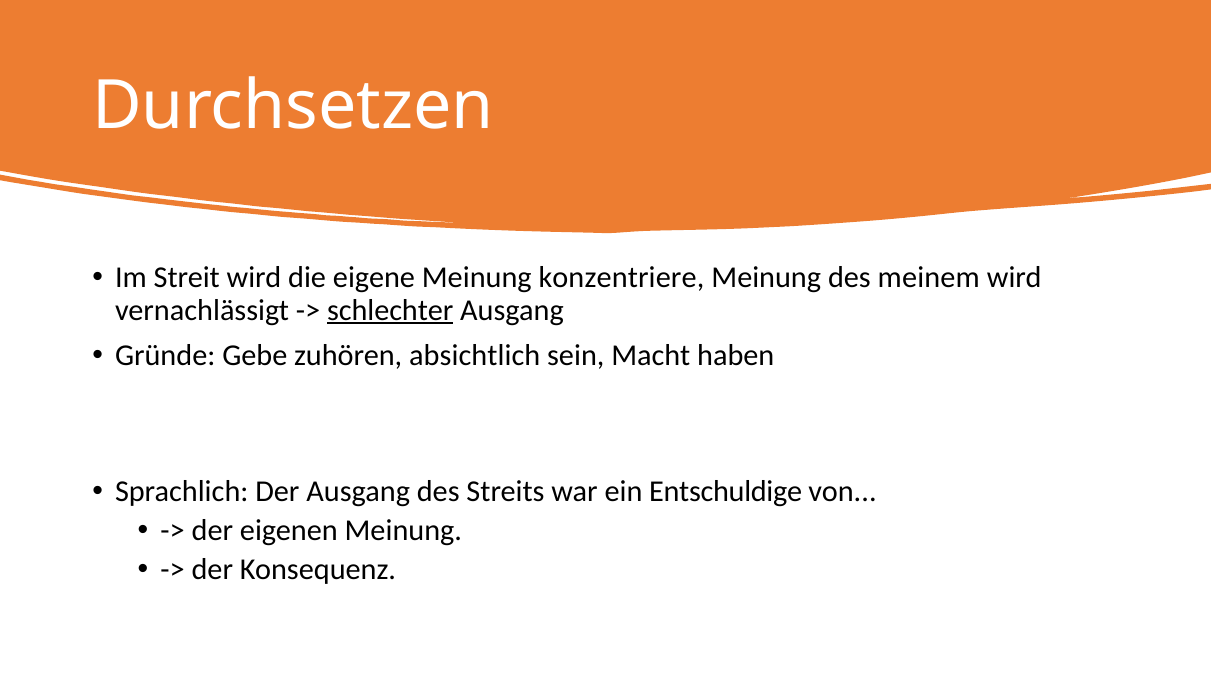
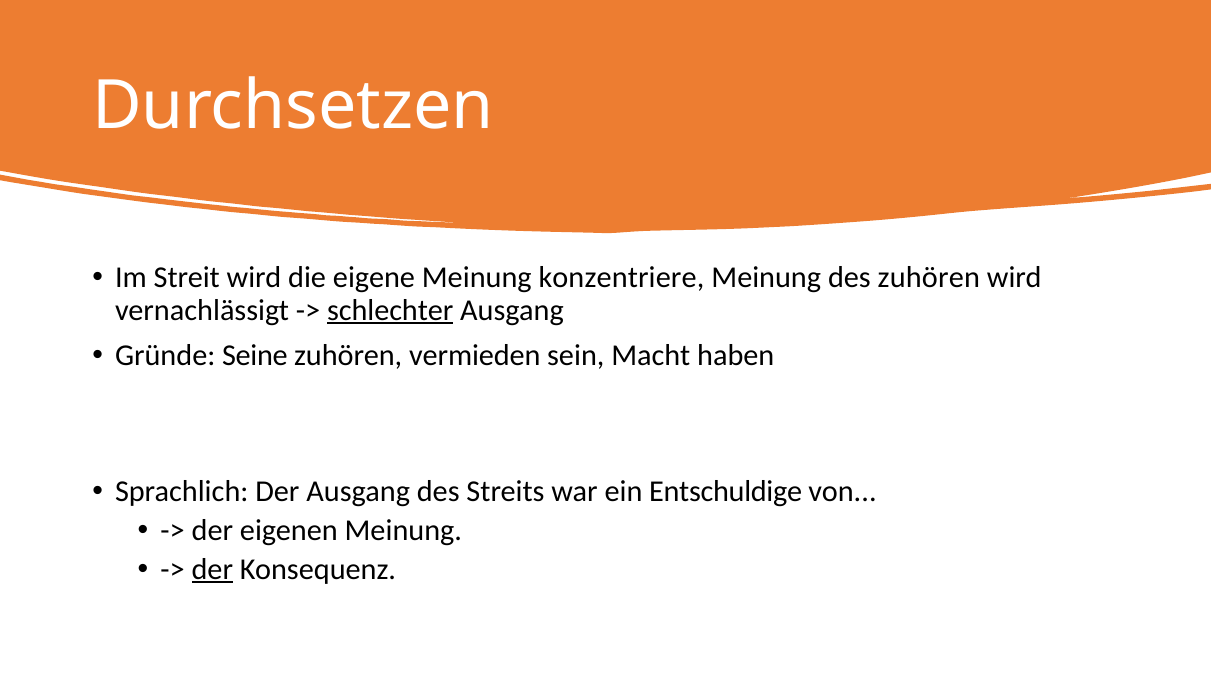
des meinem: meinem -> zuhören (929, 278)
Gebe: Gebe -> Seine (255, 356)
absichtlich: absichtlich -> vermieden (475, 356)
der underline: none -> present (212, 570)
